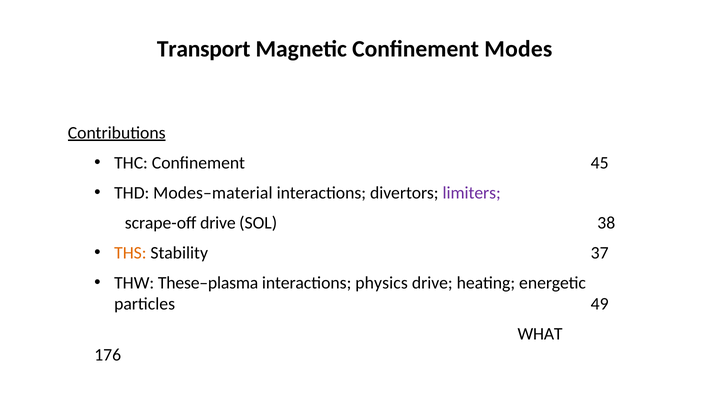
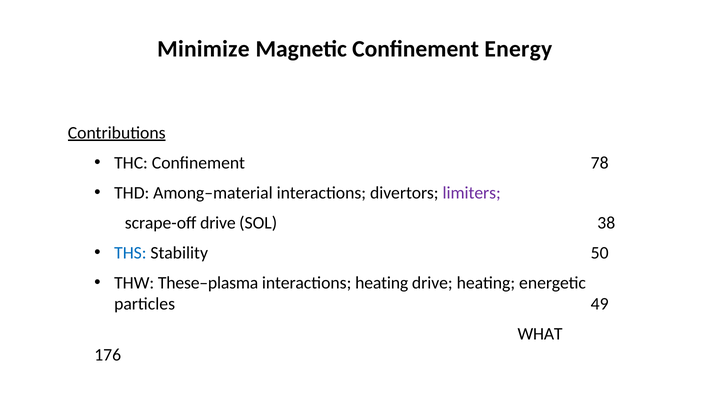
Transport: Transport -> Minimize (203, 49)
Modes: Modes -> Energy (518, 49)
45: 45 -> 78 (600, 163)
Modes–material: Modes–material -> Among–material (213, 193)
THS colour: orange -> blue (130, 253)
37: 37 -> 50 (600, 253)
interactions physics: physics -> heating (382, 283)
